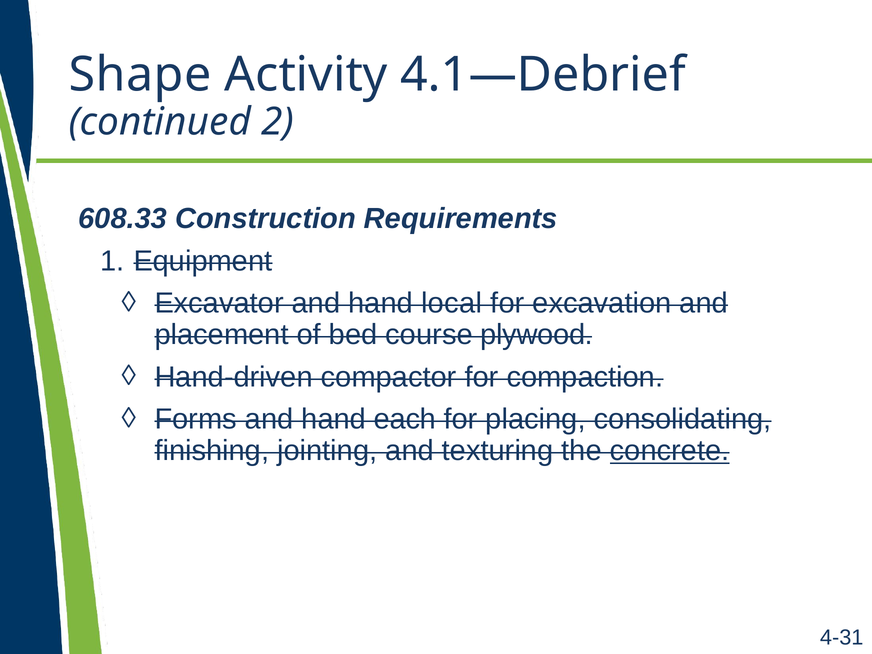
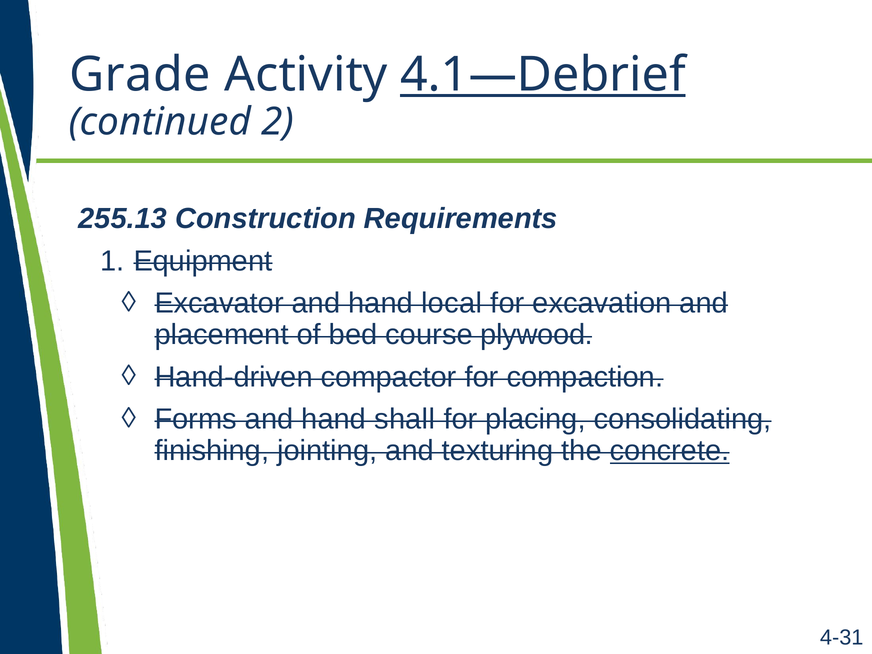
Shape: Shape -> Grade (140, 75)
4.1—Debrief underline: none -> present (543, 75)
608.33: 608.33 -> 255.13 (123, 219)
each: each -> shall (405, 419)
